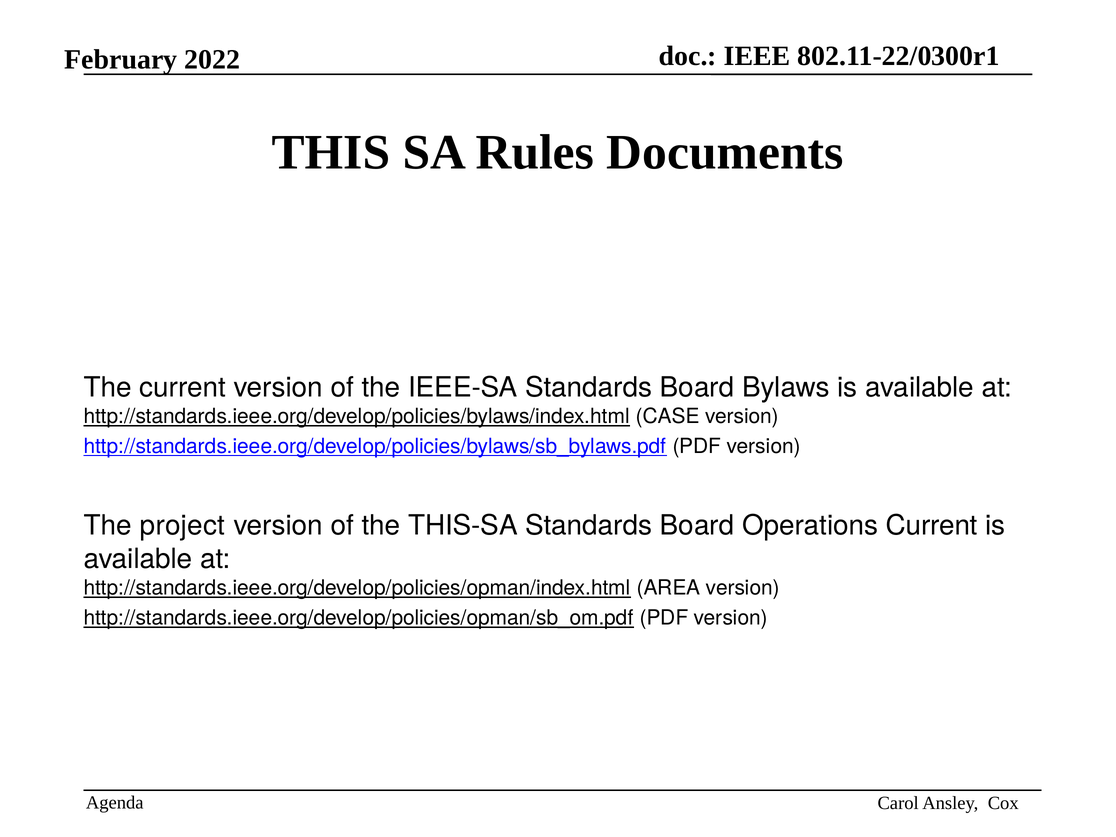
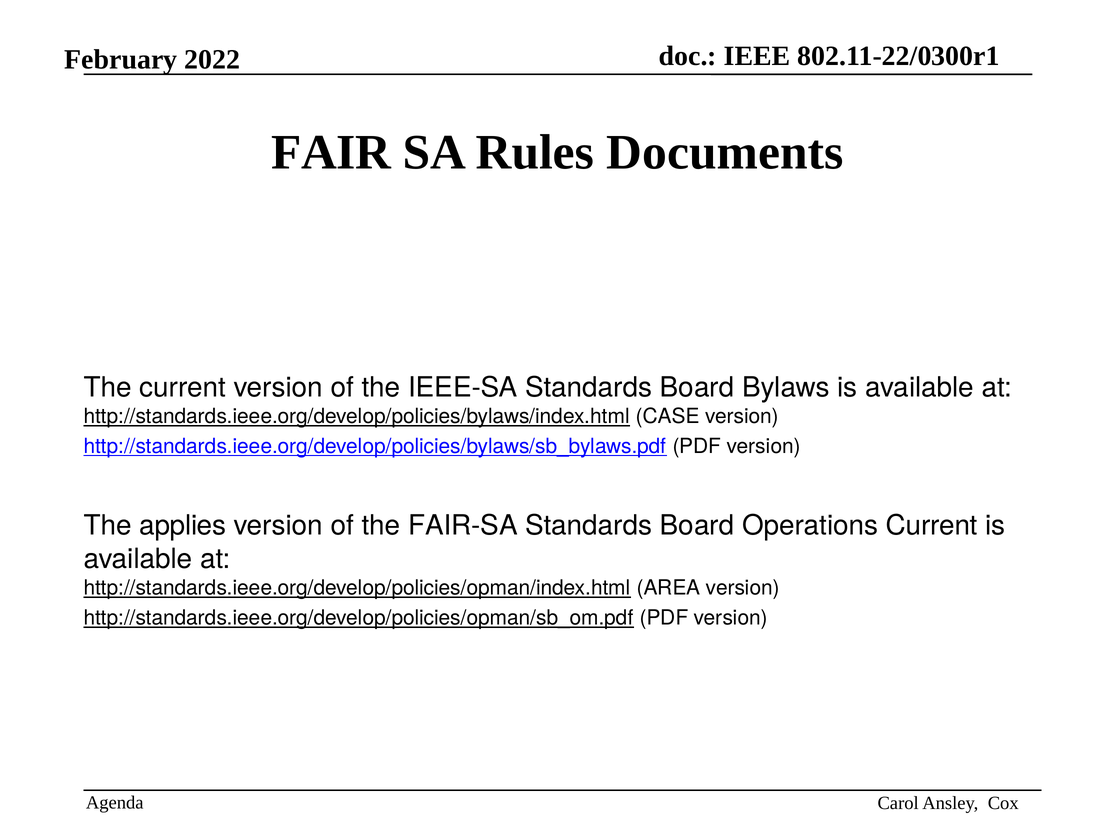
THIS: THIS -> FAIR (331, 152)
project: project -> applies (183, 525)
THIS-SA: THIS-SA -> FAIR-SA (463, 525)
